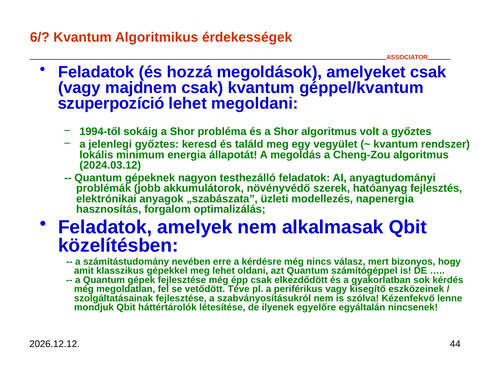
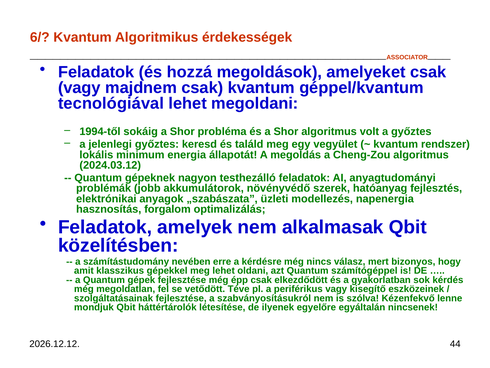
szuperpozíció: szuperpozíció -> tecnológiával (111, 103)
